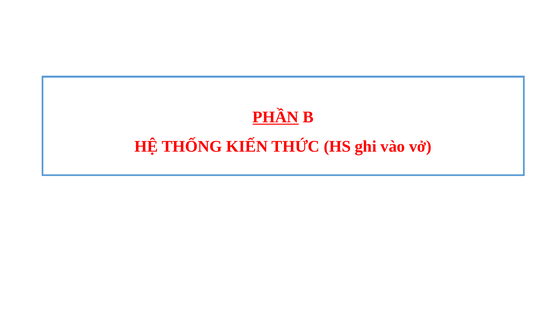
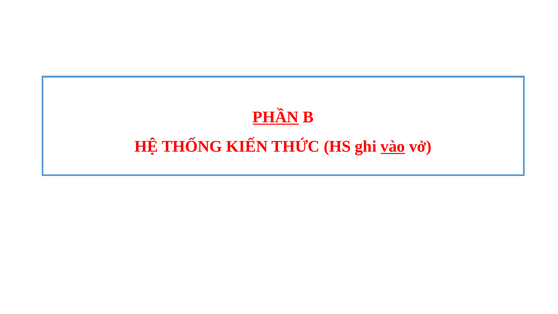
vào underline: none -> present (393, 146)
